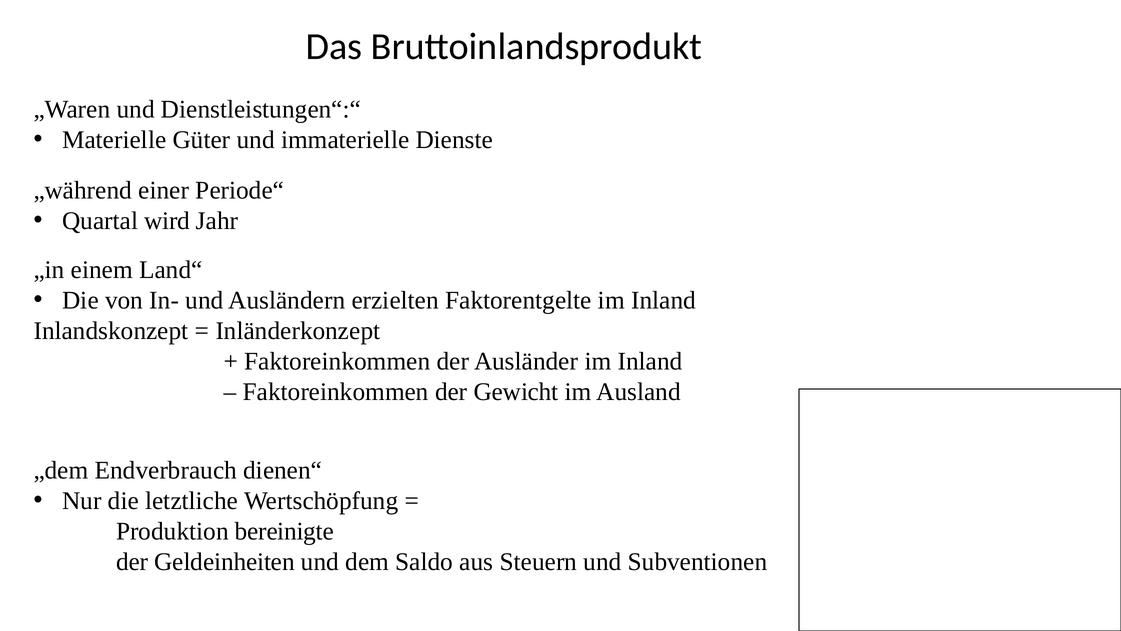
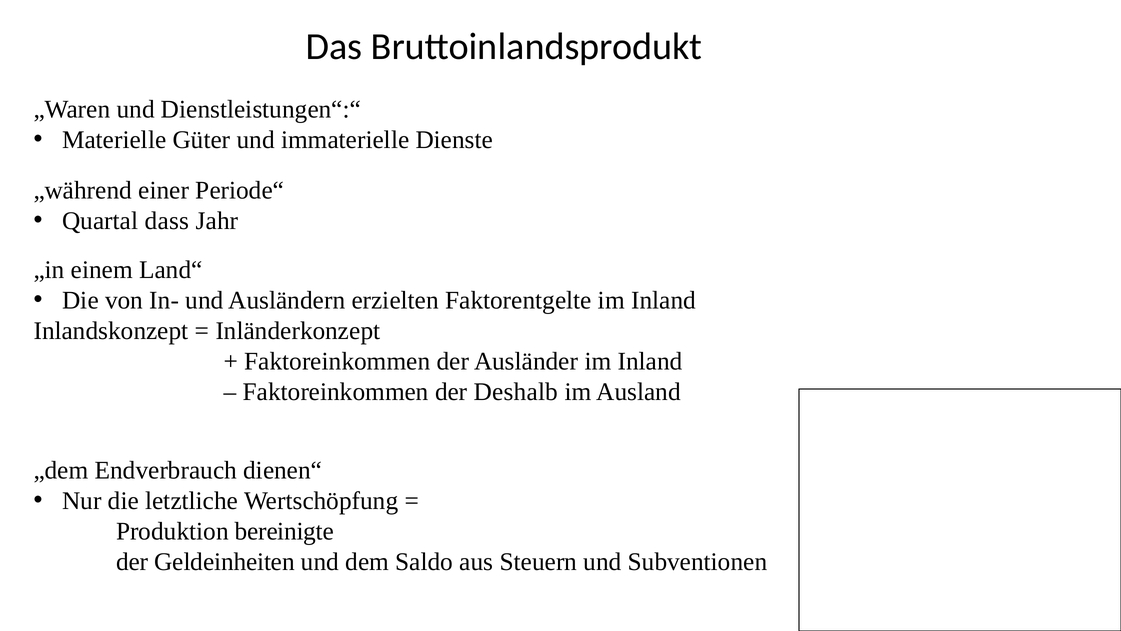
wird: wird -> dass (167, 221)
Gewicht: Gewicht -> Deshalb (516, 392)
